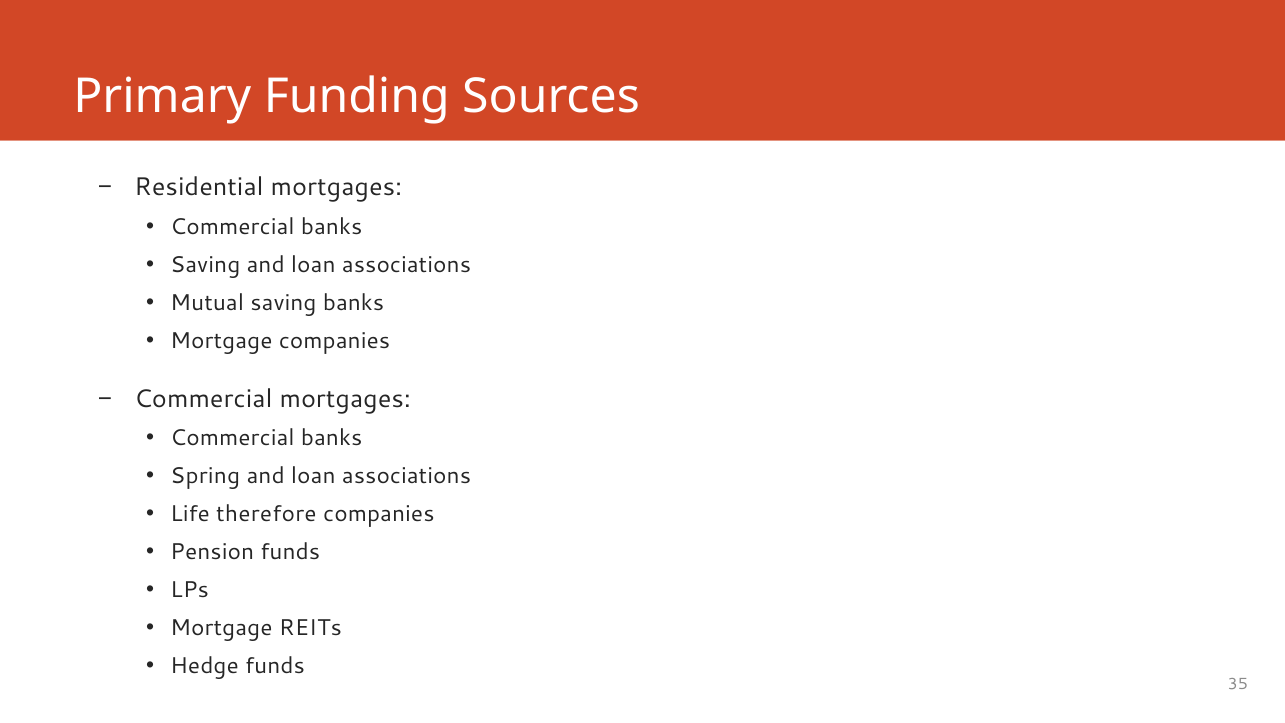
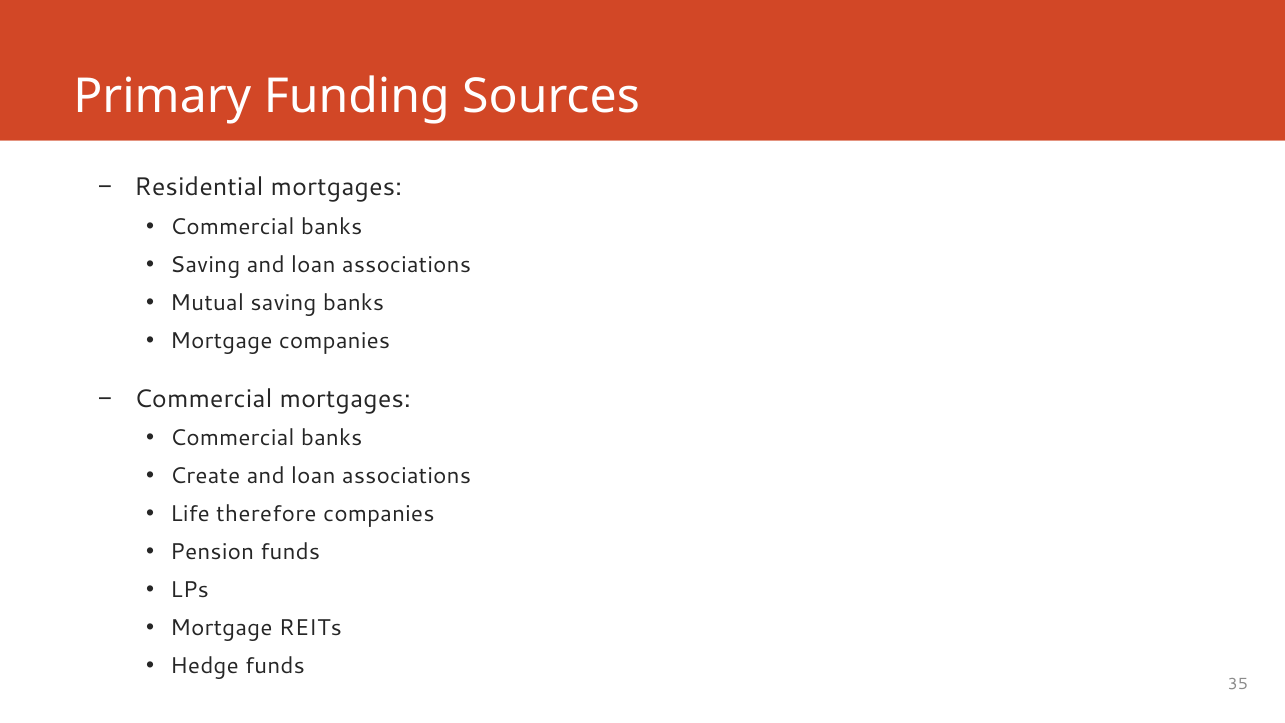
Spring: Spring -> Create (205, 476)
